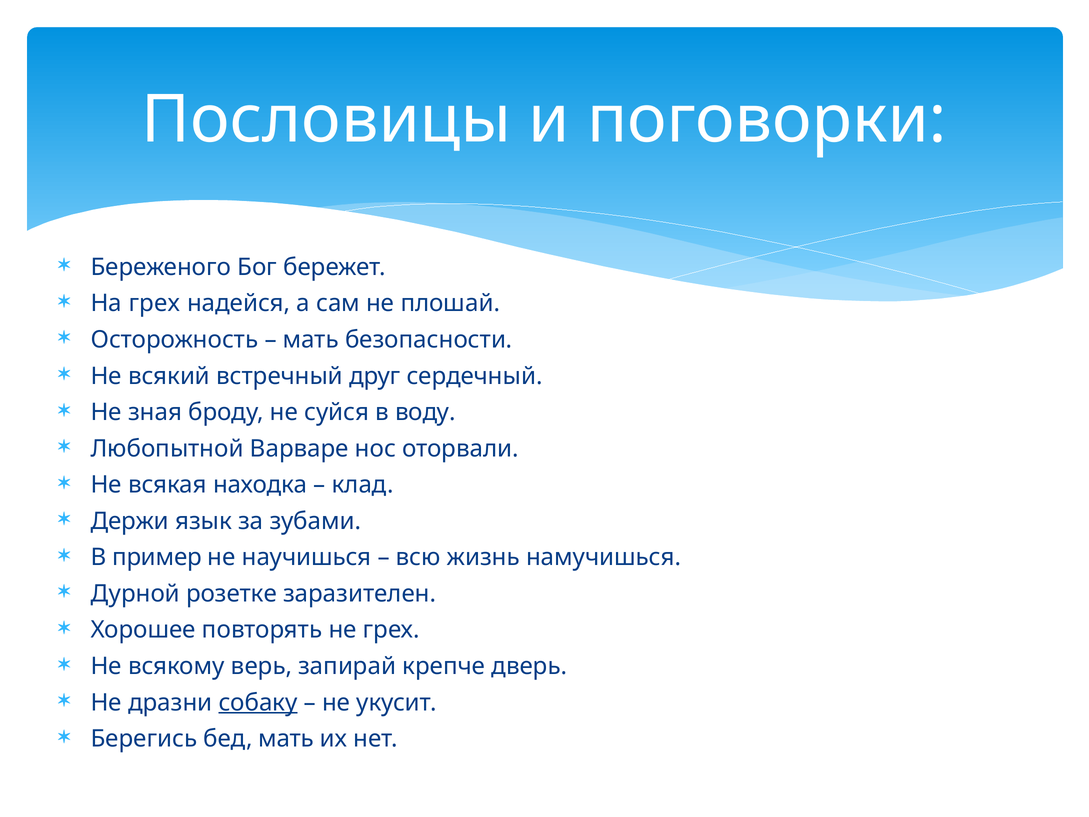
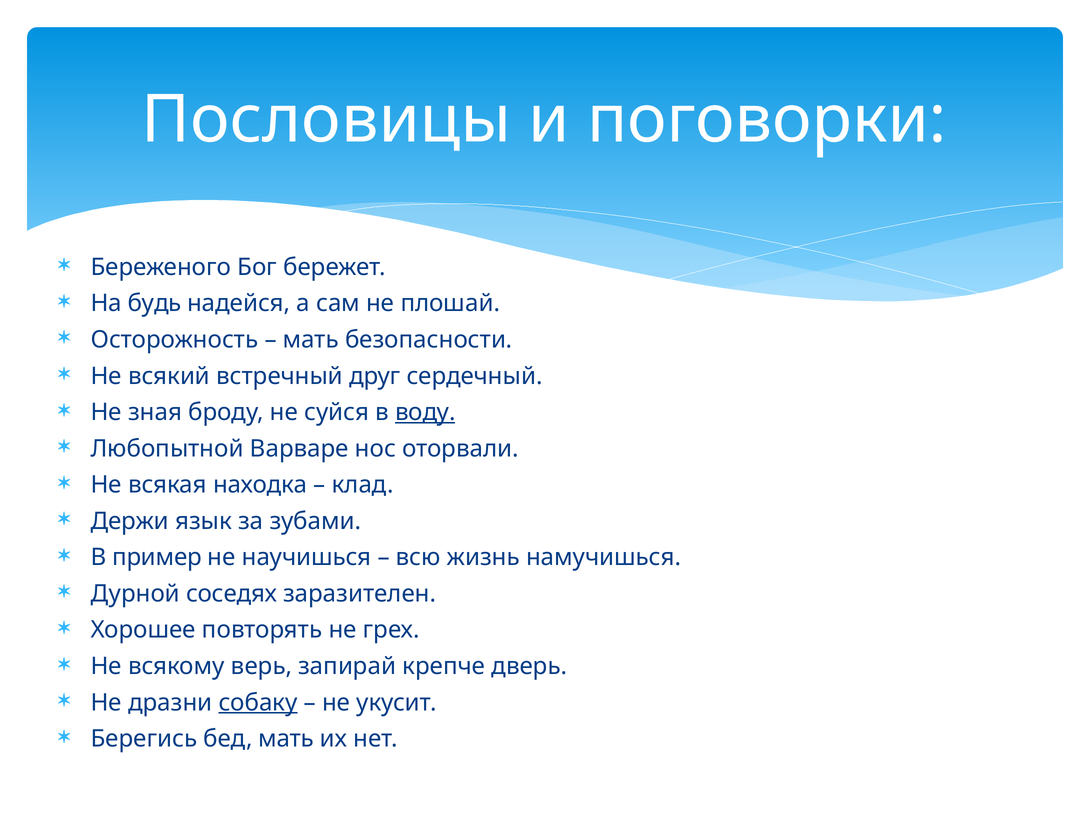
На грех: грех -> будь (155, 303)
воду underline: none -> present (425, 412)
розетке: розетке -> соседях (232, 594)
